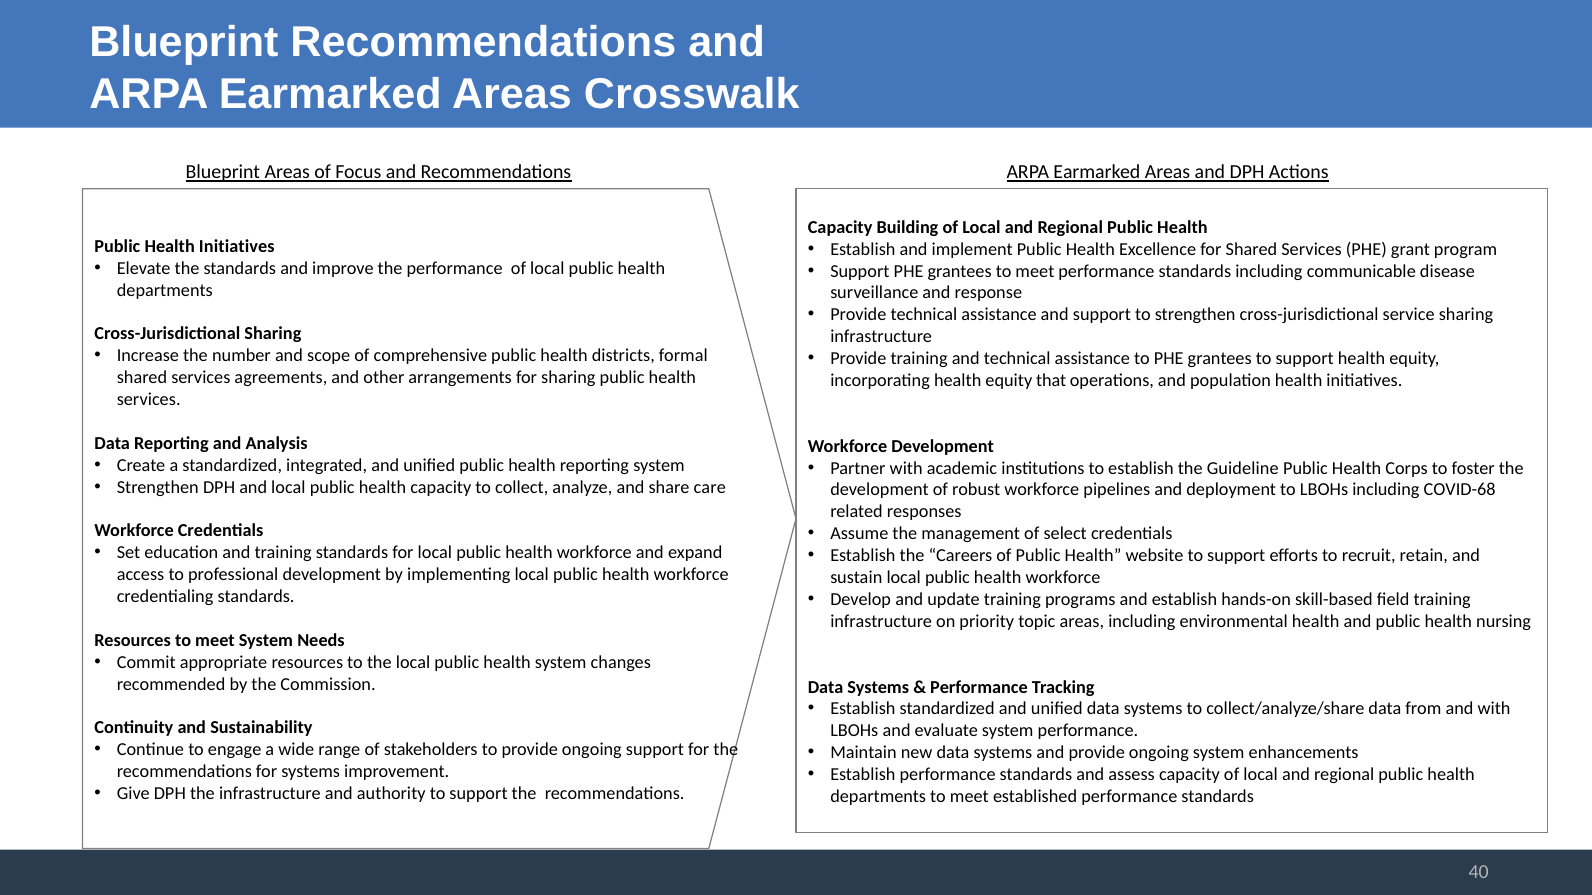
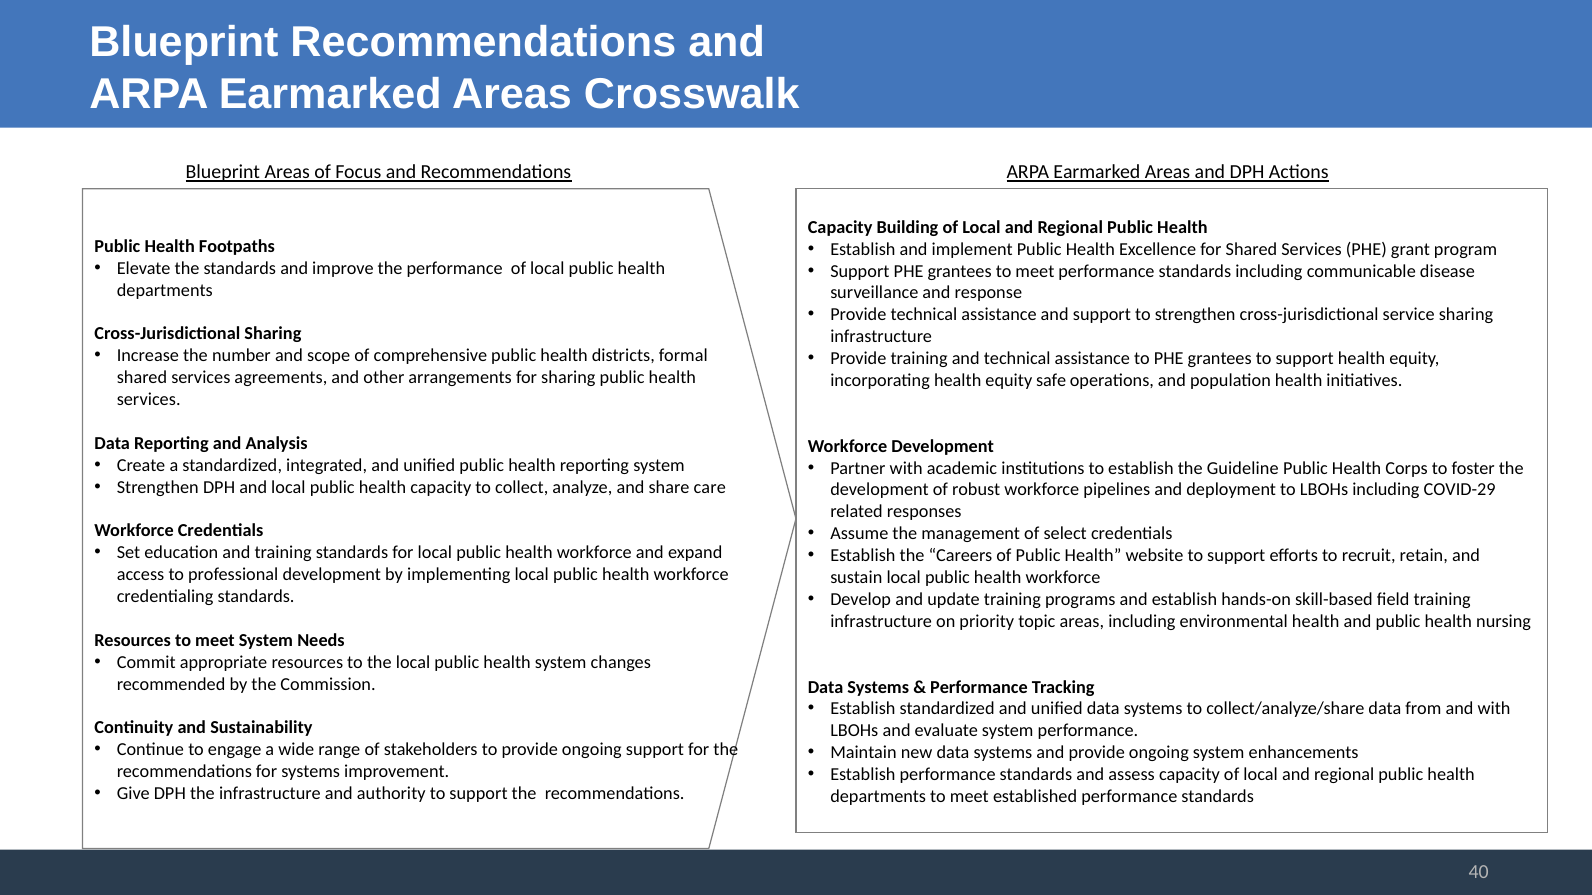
Public Health Initiatives: Initiatives -> Footpaths (237, 246)
that: that -> safe (1051, 381)
COVID-68: COVID-68 -> COVID-29 (1460, 490)
